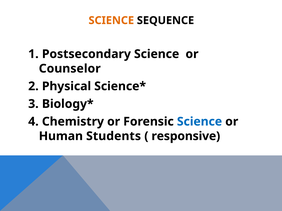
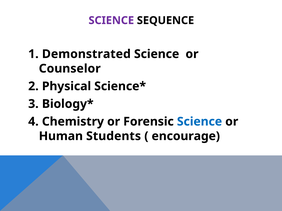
SCIENCE colour: orange -> purple (111, 20)
Postsecondary: Postsecondary -> Demonstrated (86, 54)
responsive: responsive -> encourage (186, 136)
